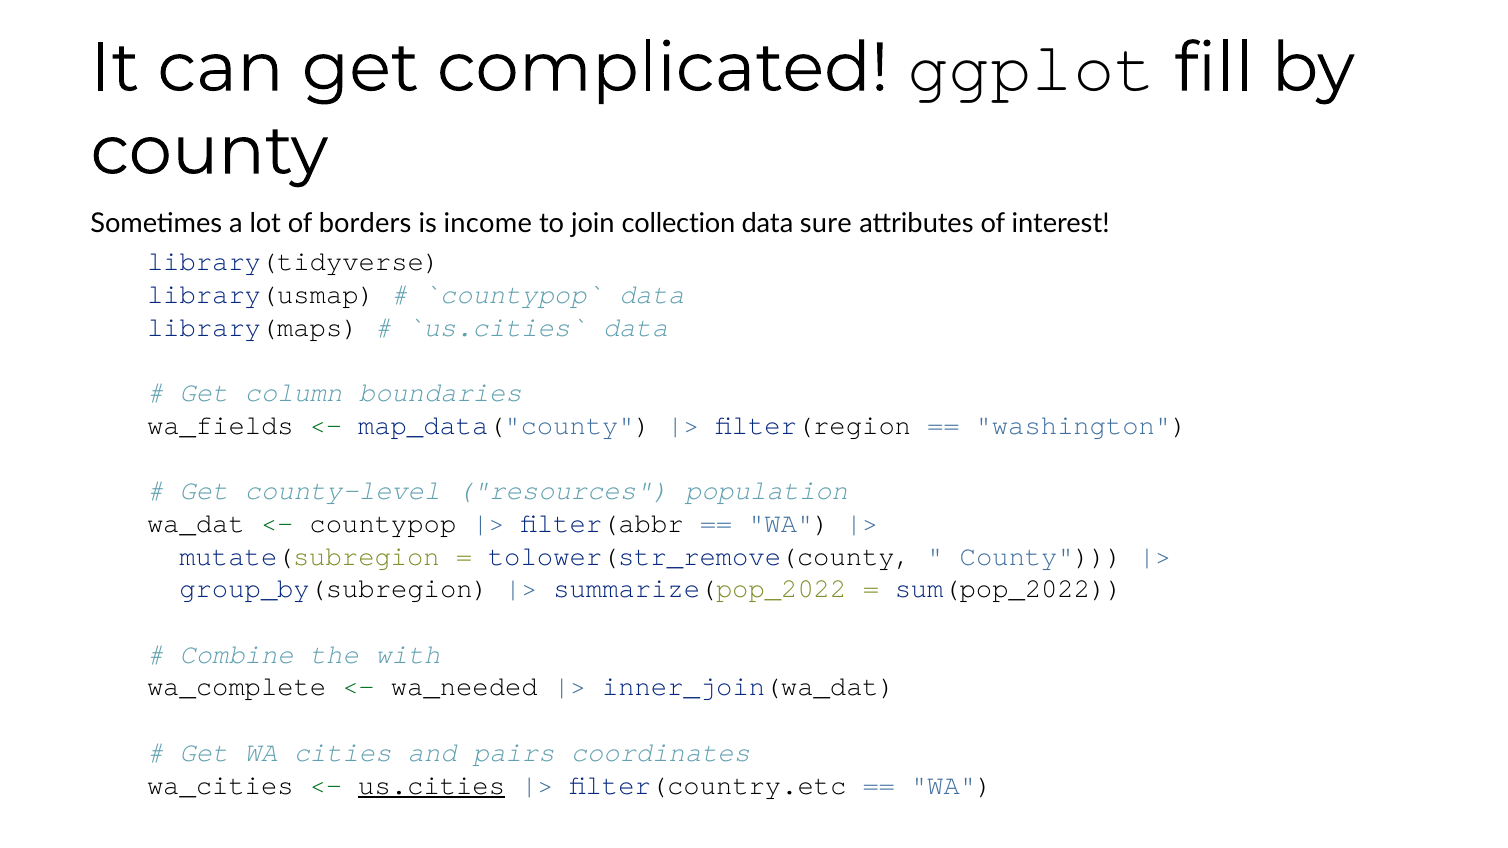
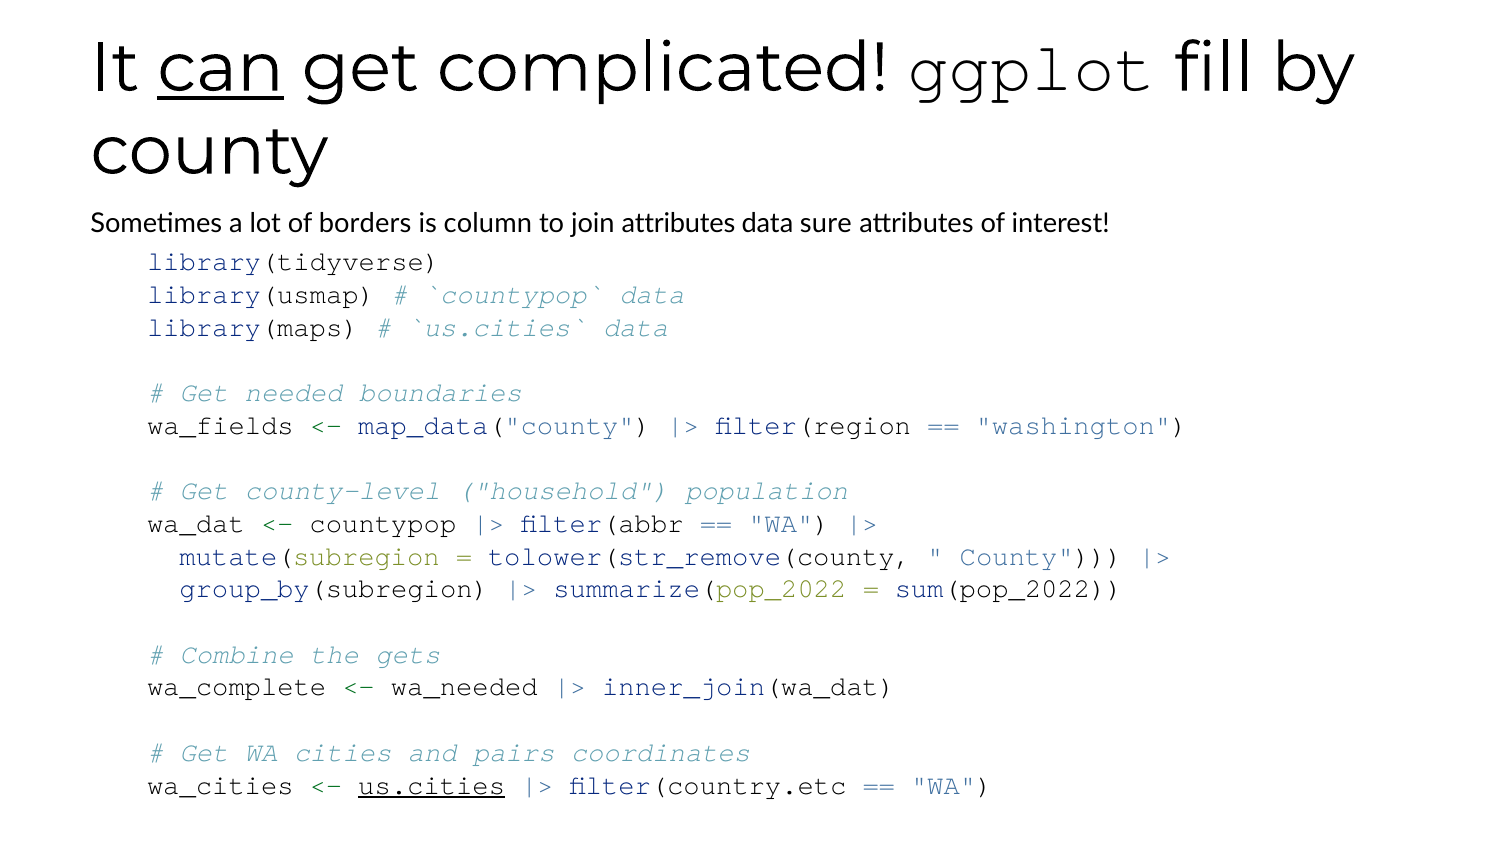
can underline: none -> present (221, 68)
income: income -> column (488, 224)
join collection: collection -> attributes (678, 224)
column: column -> needed (294, 393)
resources: resources -> household (563, 491)
with: with -> gets (408, 654)
